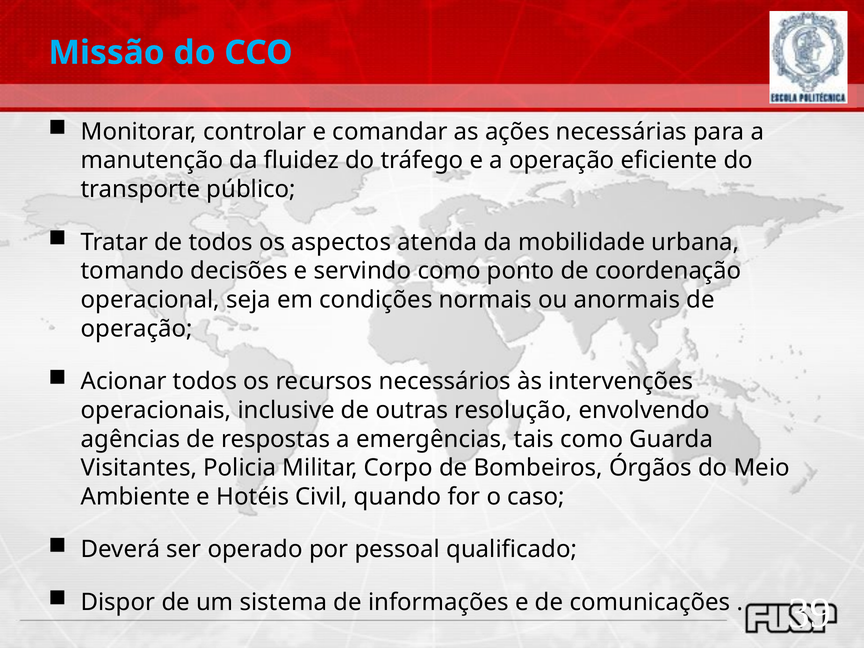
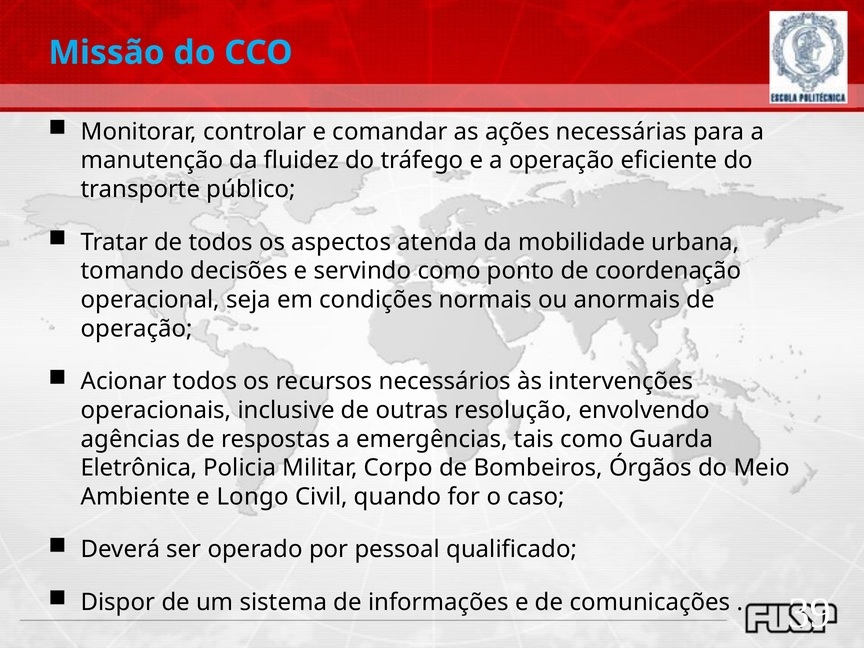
Visitantes: Visitantes -> Eletrônica (139, 468)
Hotéis: Hotéis -> Longo (253, 497)
